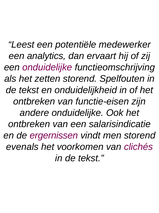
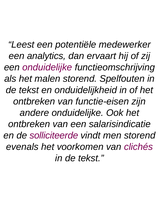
zetten: zetten -> malen (47, 78)
ergernissen: ergernissen -> solliciteerde (54, 135)
